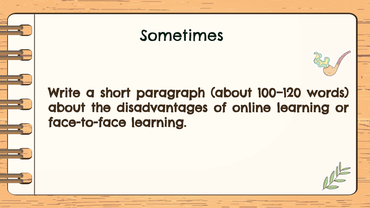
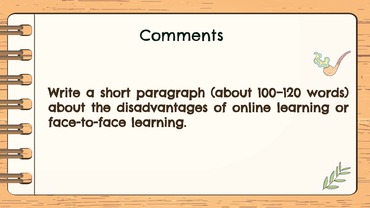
Sometimes: Sometimes -> Comments (182, 36)
